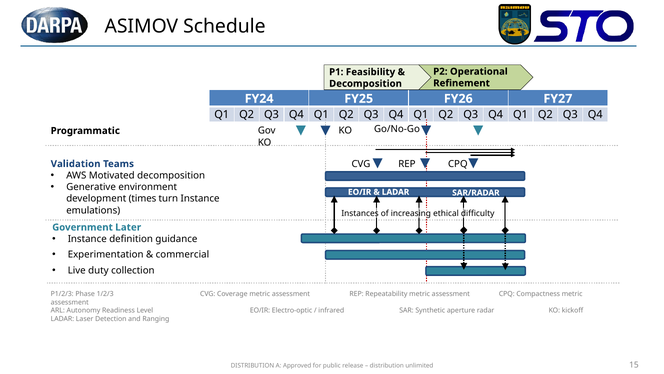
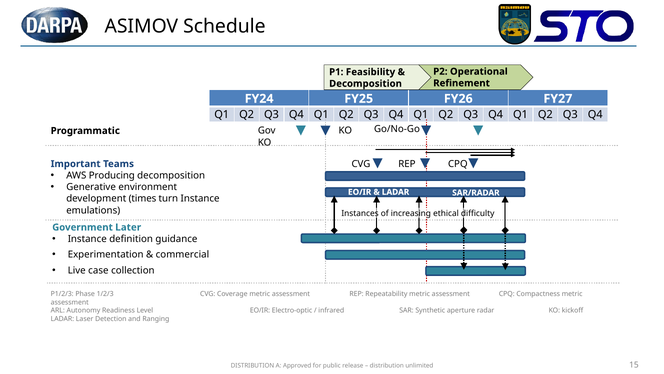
Validation: Validation -> Important (76, 164)
Motivated: Motivated -> Producing (112, 175)
duty: duty -> case (98, 270)
